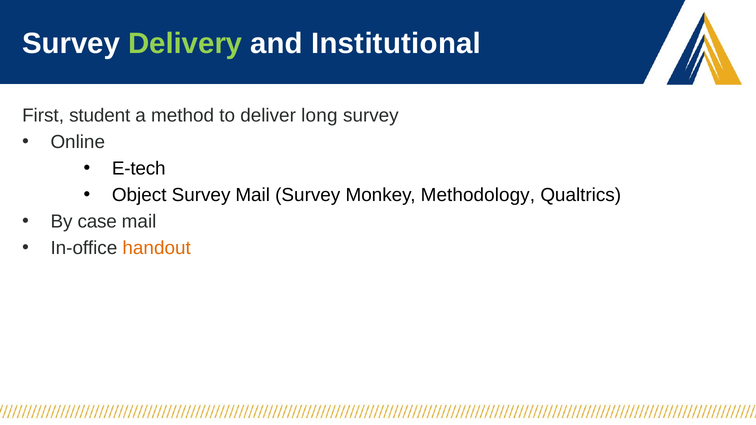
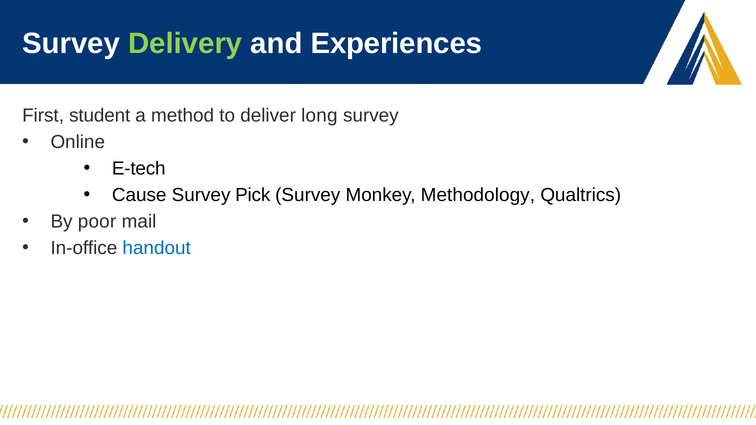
Institutional: Institutional -> Experiences (396, 44)
Object: Object -> Cause (139, 195)
Survey Mail: Mail -> Pick (253, 195)
case: case -> poor (97, 222)
handout colour: orange -> blue (157, 248)
